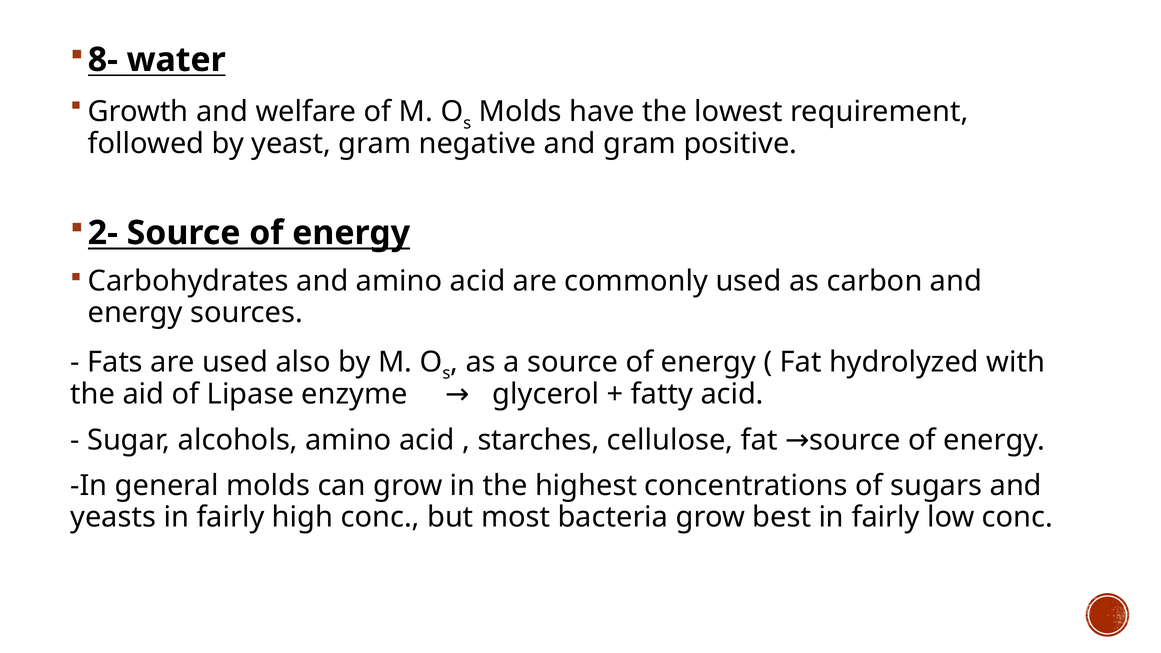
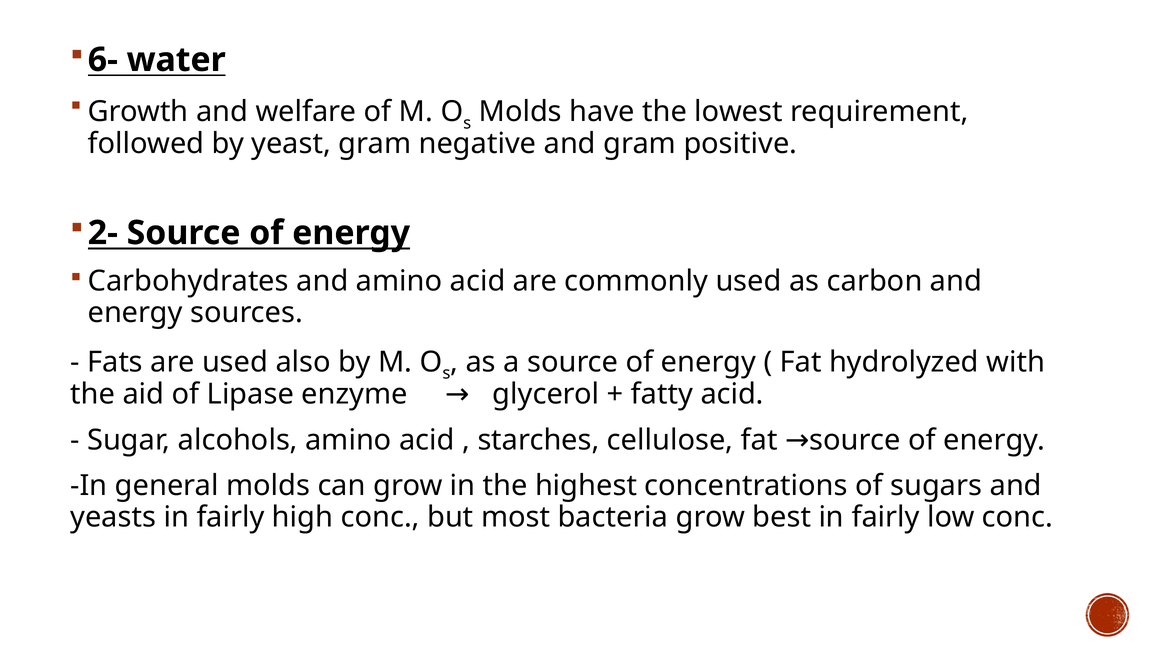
8-: 8- -> 6- (103, 60)
